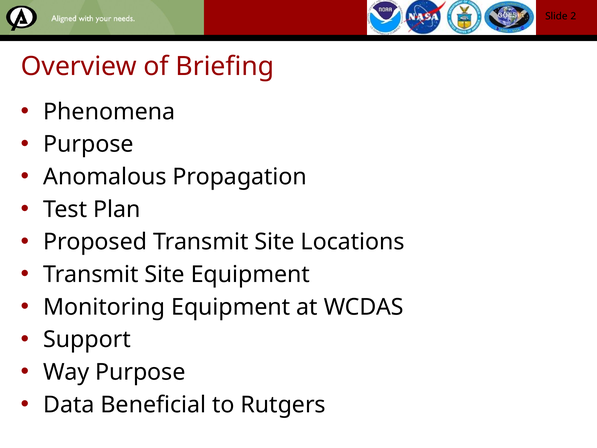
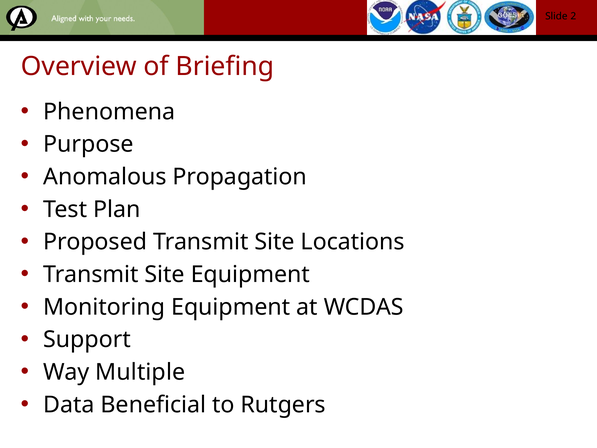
Way Purpose: Purpose -> Multiple (140, 372)
